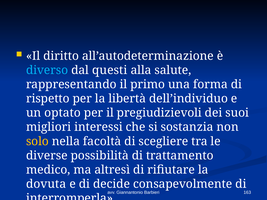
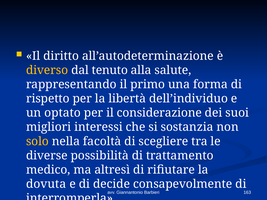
diverso colour: light blue -> yellow (47, 70)
questi: questi -> tenuto (110, 70)
pregiudizievoli: pregiudizievoli -> considerazione (159, 113)
